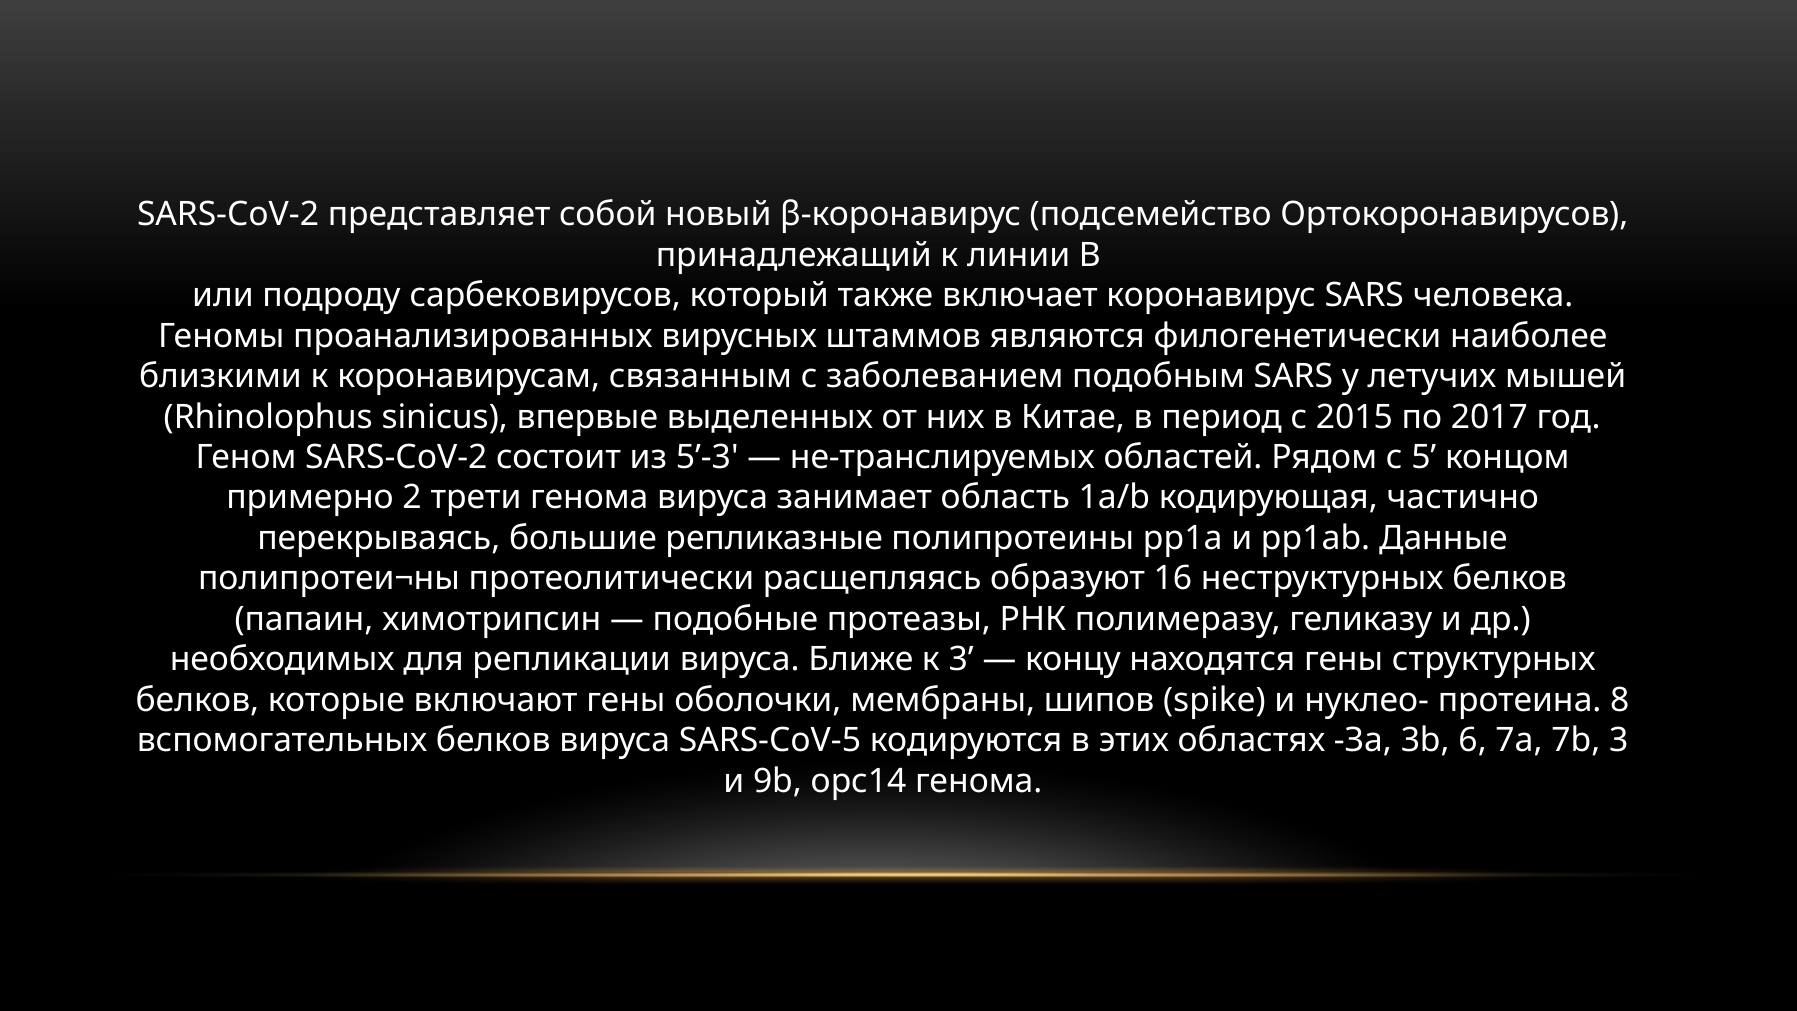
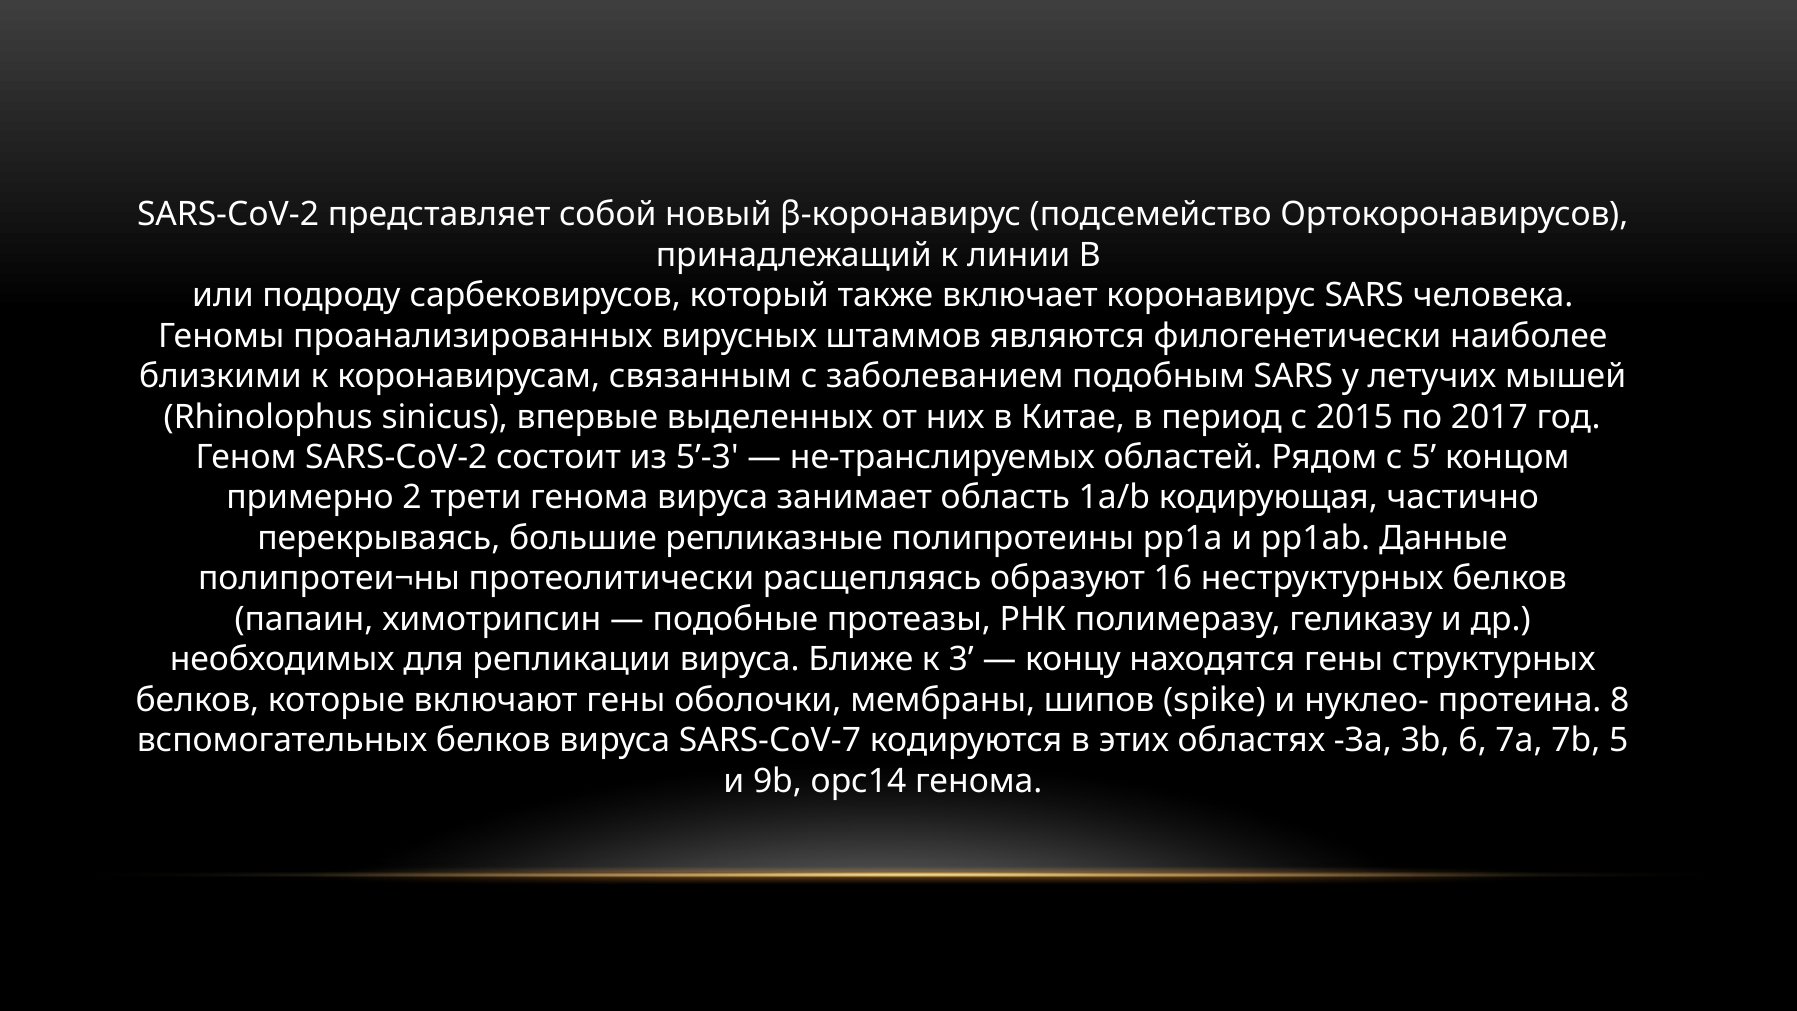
SARS-CoV-5: SARS-CoV-5 -> SARS-CoV-7 (770, 740)
7b 3: 3 -> 5 (1619, 740)
